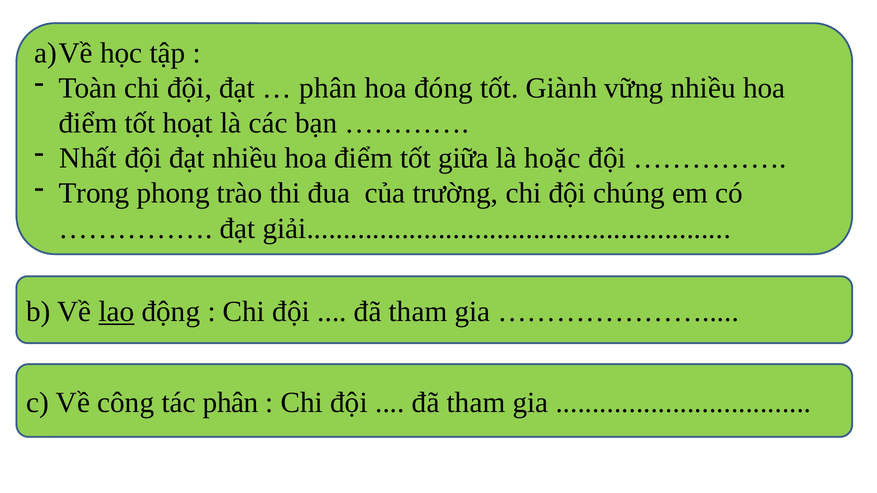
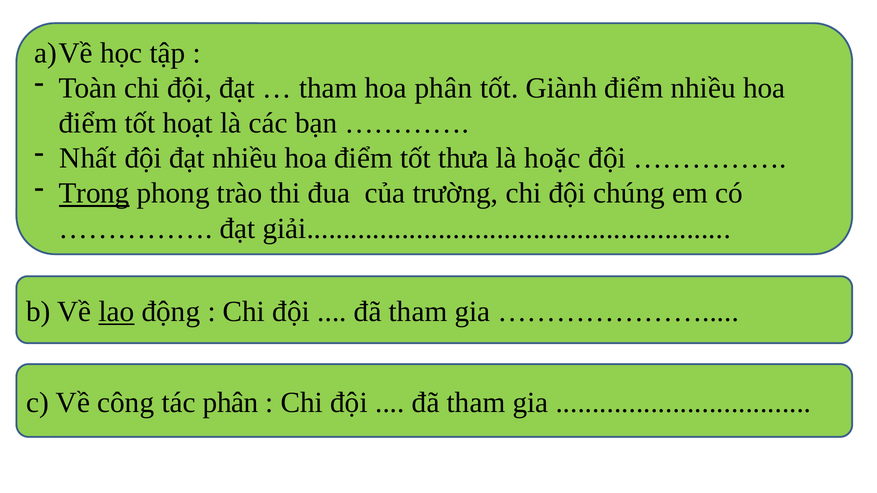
phân: phân -> tham (328, 88)
hoa đóng: đóng -> phân (443, 88)
Giành vững: vững -> điểm (634, 88)
giữa: giữa -> thưa (464, 158)
Trong underline: none -> present (94, 193)
